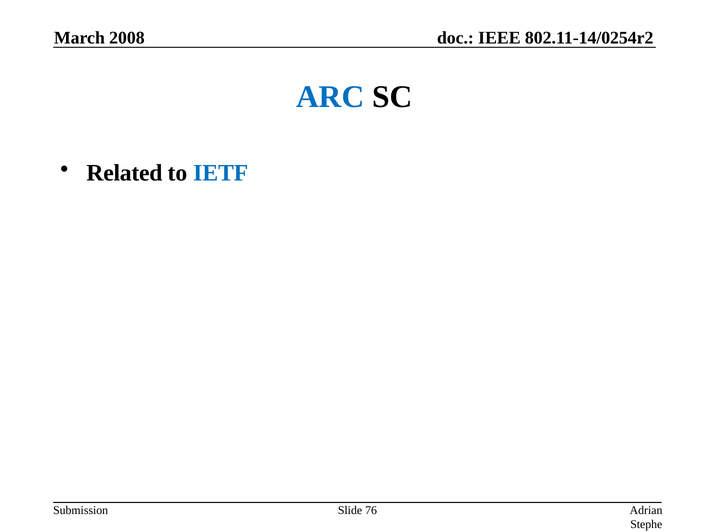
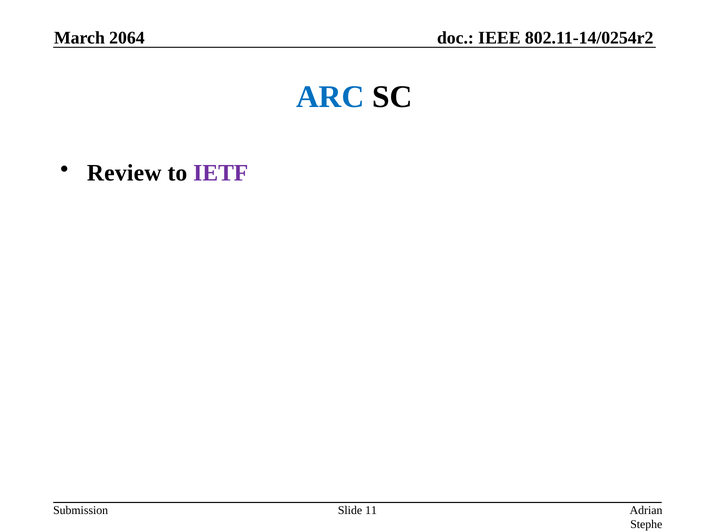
2008: 2008 -> 2064 (127, 38)
Related: Related -> Review (124, 173)
IETF colour: blue -> purple (221, 173)
76: 76 -> 11 (371, 510)
